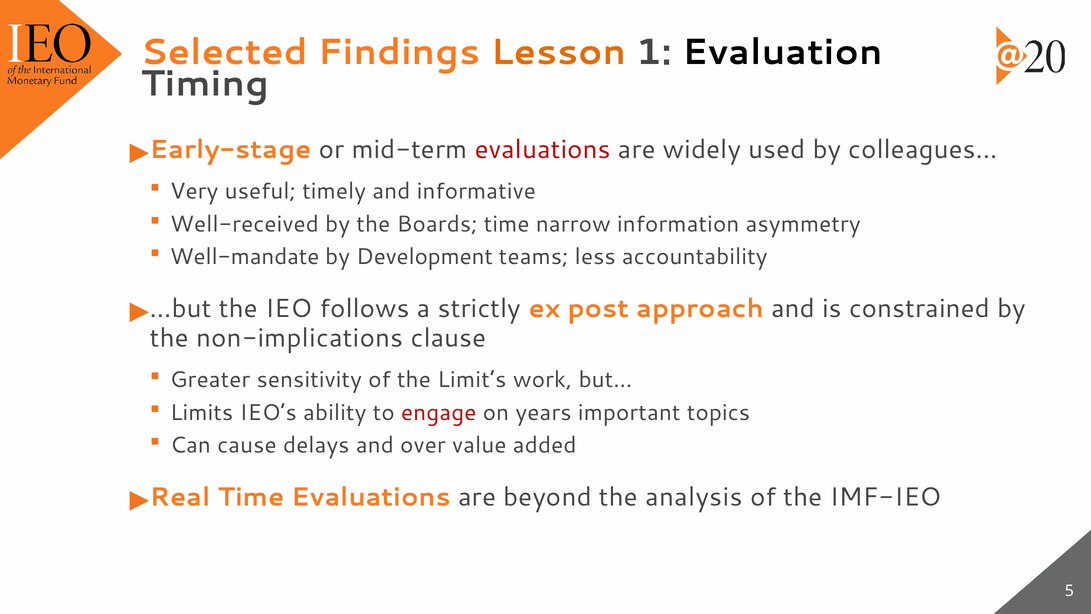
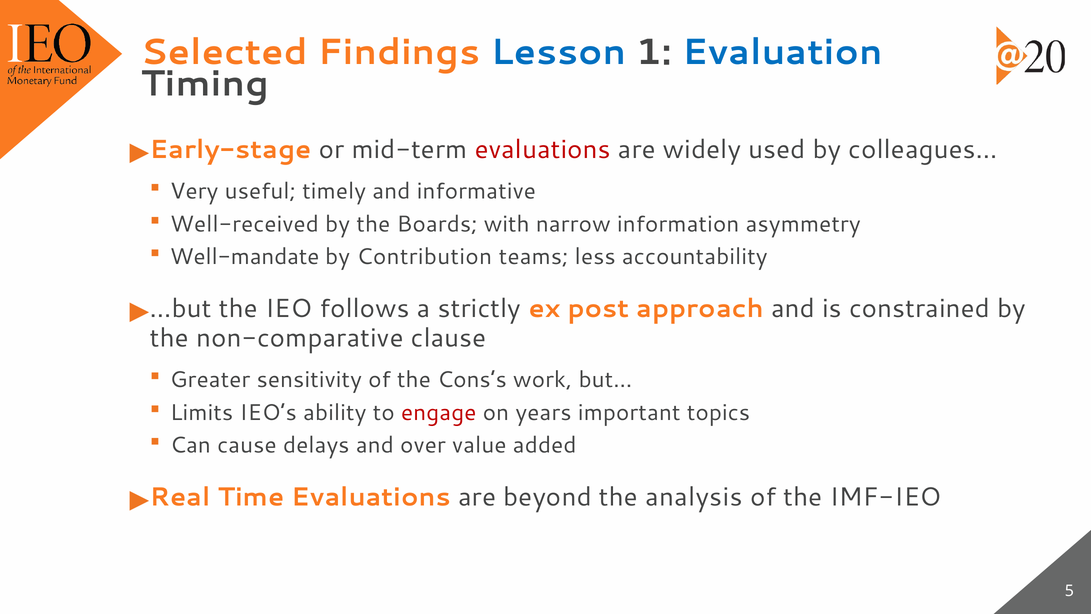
Lesson colour: orange -> blue (558, 52)
Evaluation colour: black -> blue (782, 52)
Boards time: time -> with (507, 224)
Development: Development -> Contribution (424, 257)
non-implications: non-implications -> non-comparative (300, 338)
Limit’s: Limit’s -> Cons’s (472, 380)
